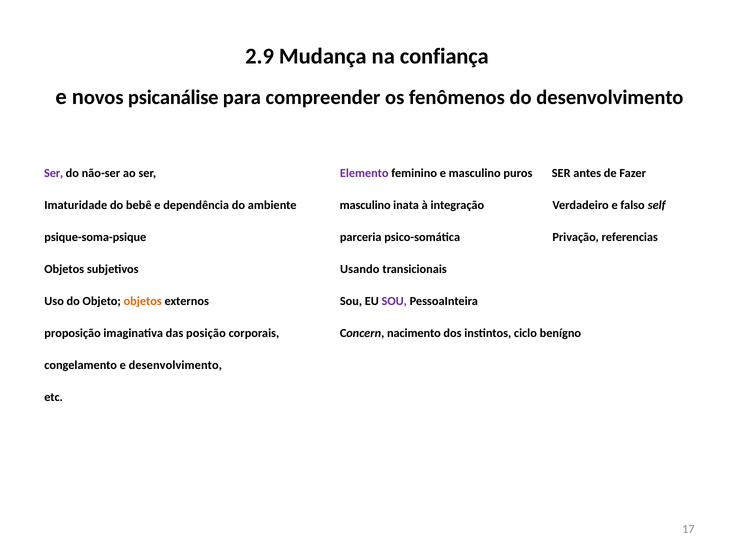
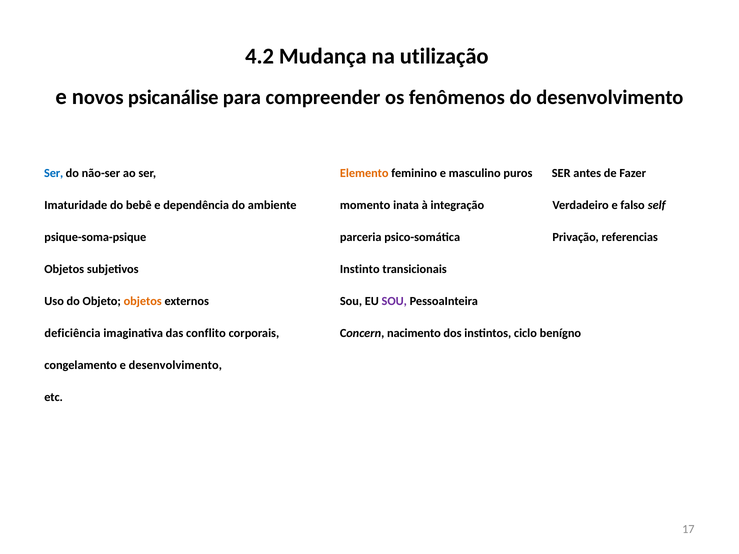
2.9: 2.9 -> 4.2 (260, 56)
confiança: confiança -> utilização (444, 56)
Ser colour: purple -> blue (54, 173)
Elemento colour: purple -> orange (364, 173)
ambiente masculino: masculino -> momento (365, 205)
Usando: Usando -> Instinto (360, 269)
proposição: proposição -> deficiência (72, 333)
posição: posição -> conflito (206, 333)
